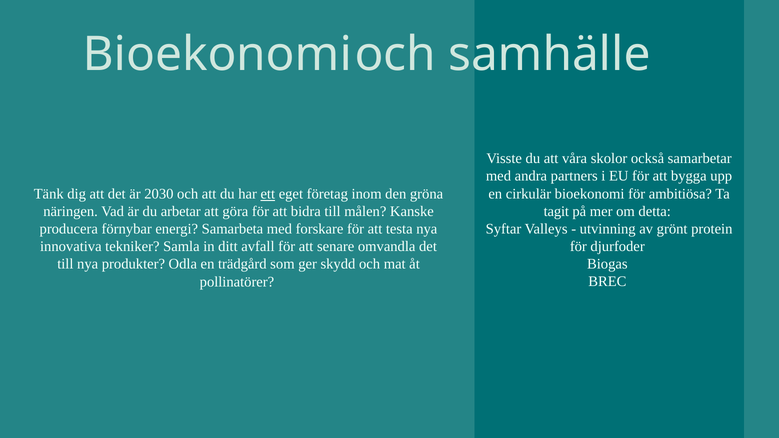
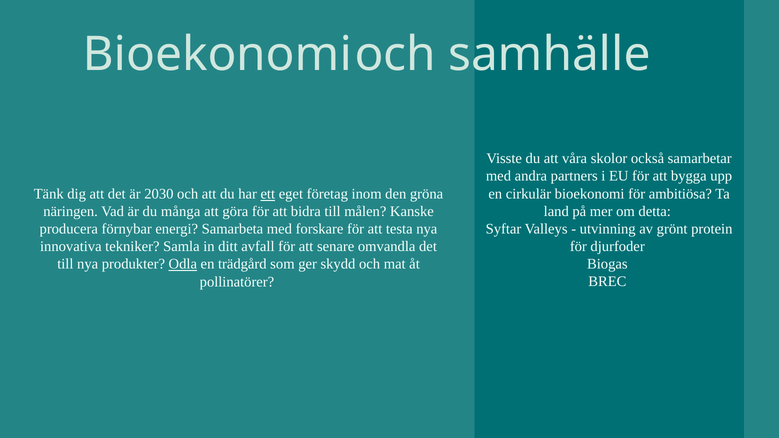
tagit: tagit -> land (556, 211)
arbetar: arbetar -> många (181, 212)
Odla underline: none -> present (183, 264)
